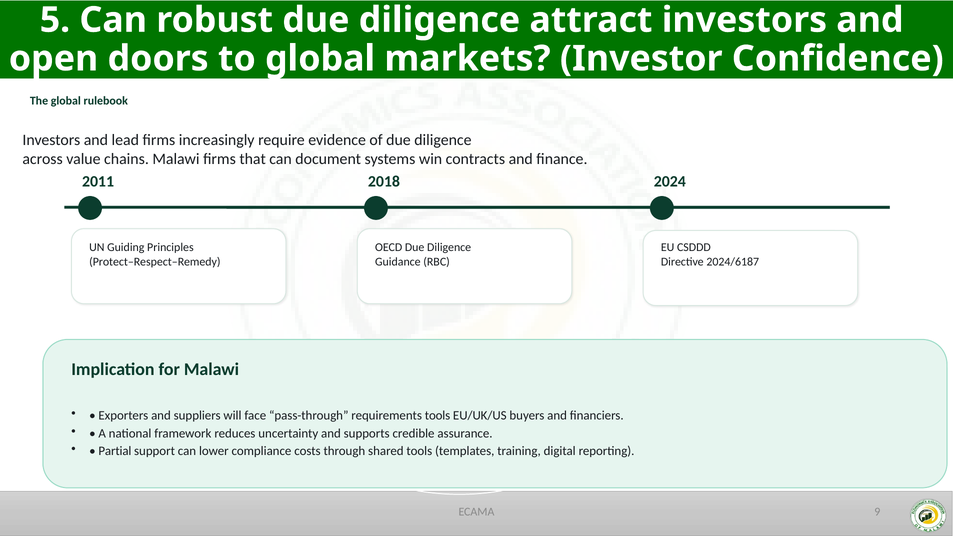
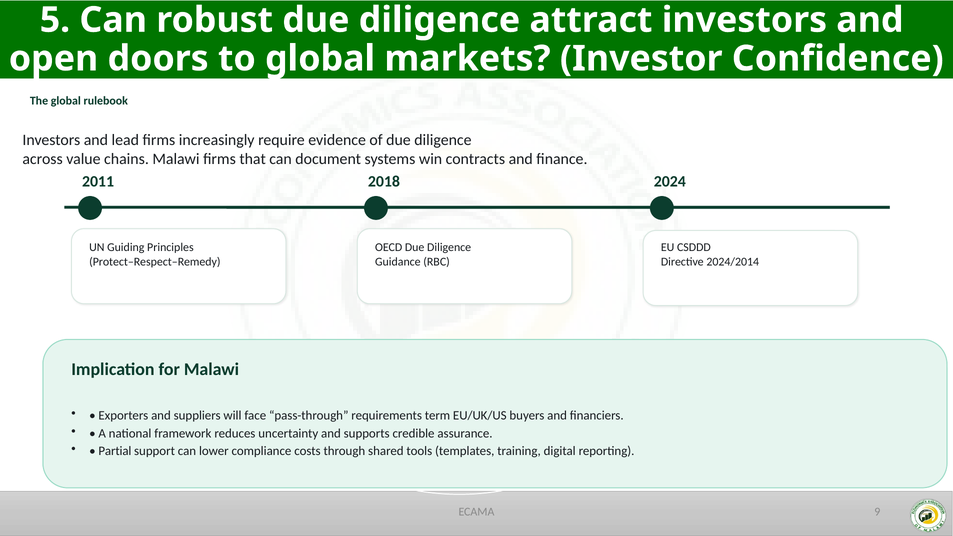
2024/6187: 2024/6187 -> 2024/2014 (733, 262)
requirements tools: tools -> term (438, 416)
